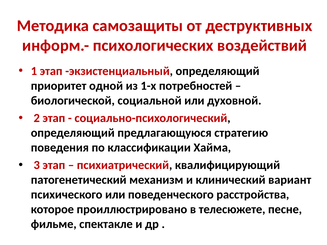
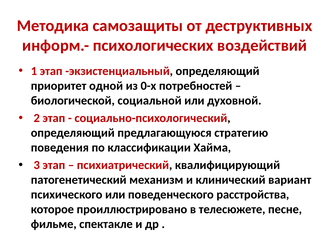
1-х: 1-х -> 0-х (148, 86)
